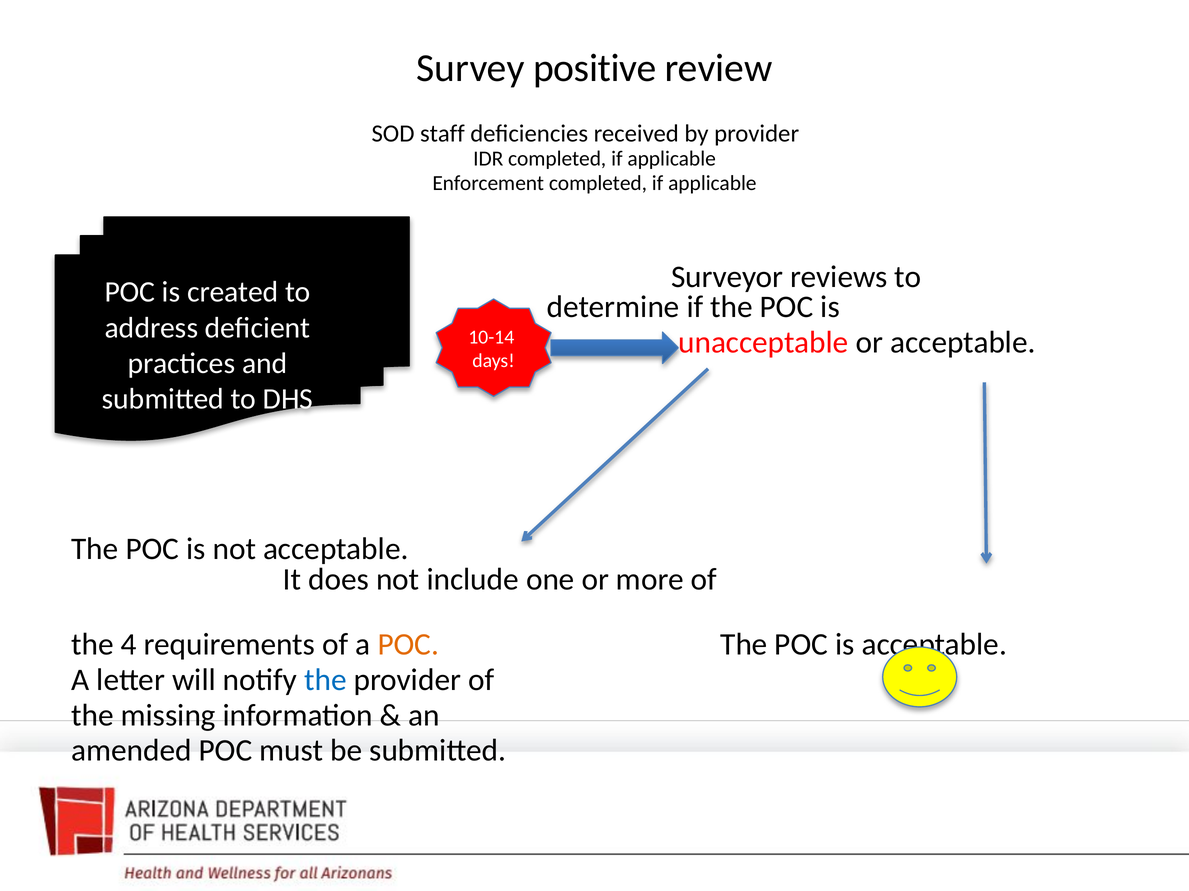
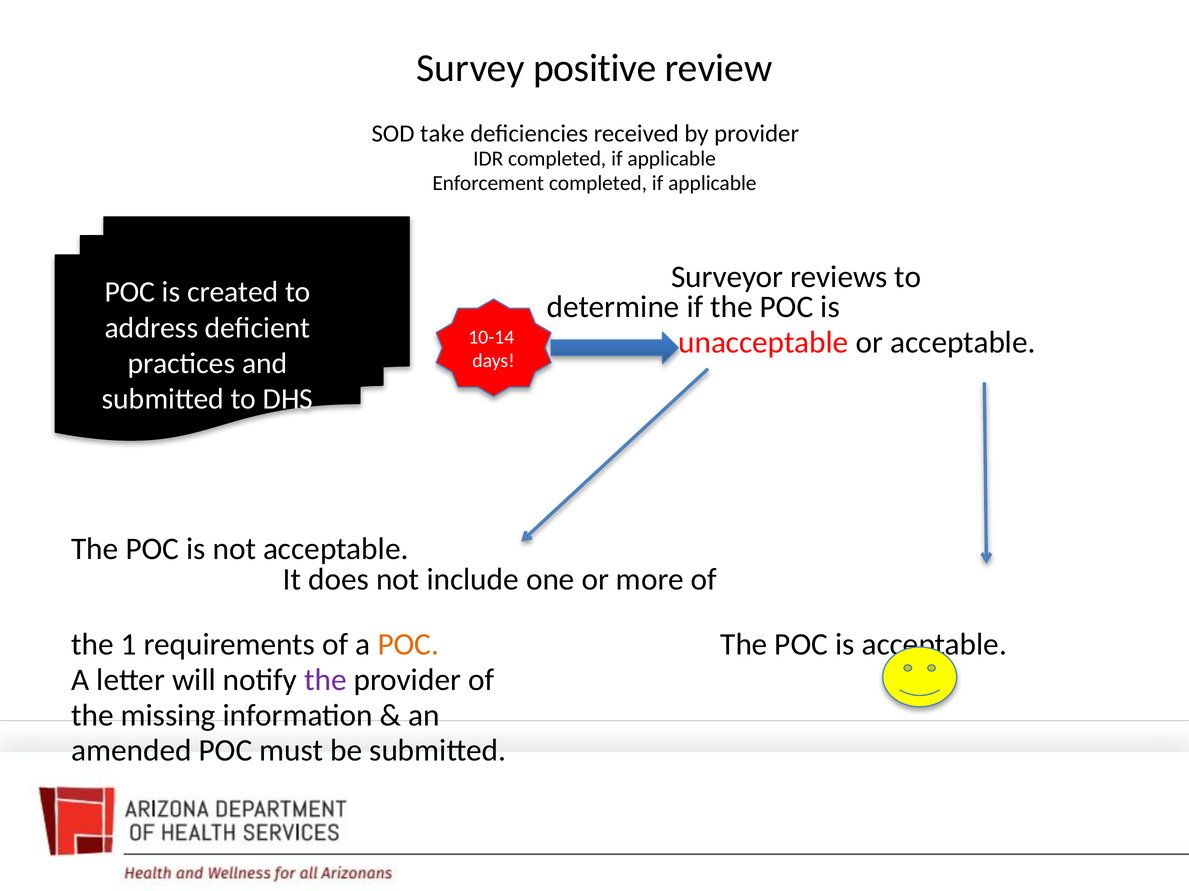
staff: staff -> take (442, 134)
4: 4 -> 1 (129, 645)
the colour: blue -> purple (325, 680)
